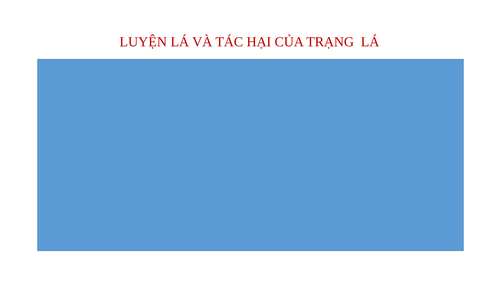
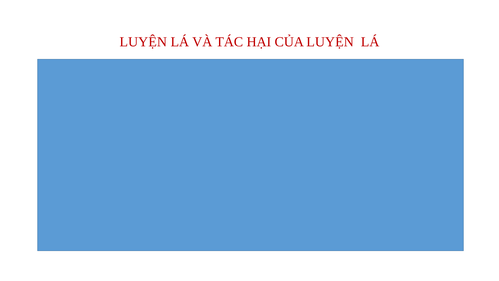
CỦA TRẠNG: TRẠNG -> LUYỆN (330, 42)
